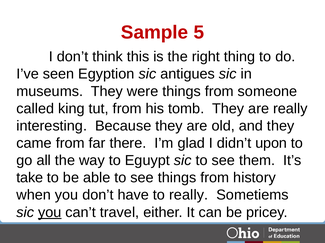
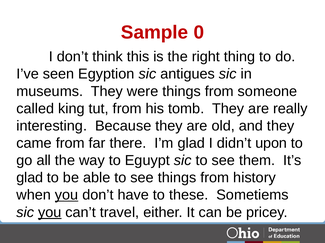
5: 5 -> 0 (199, 32)
take: take -> glad (30, 178)
you underline: none -> present (67, 196)
to really: really -> these (189, 196)
